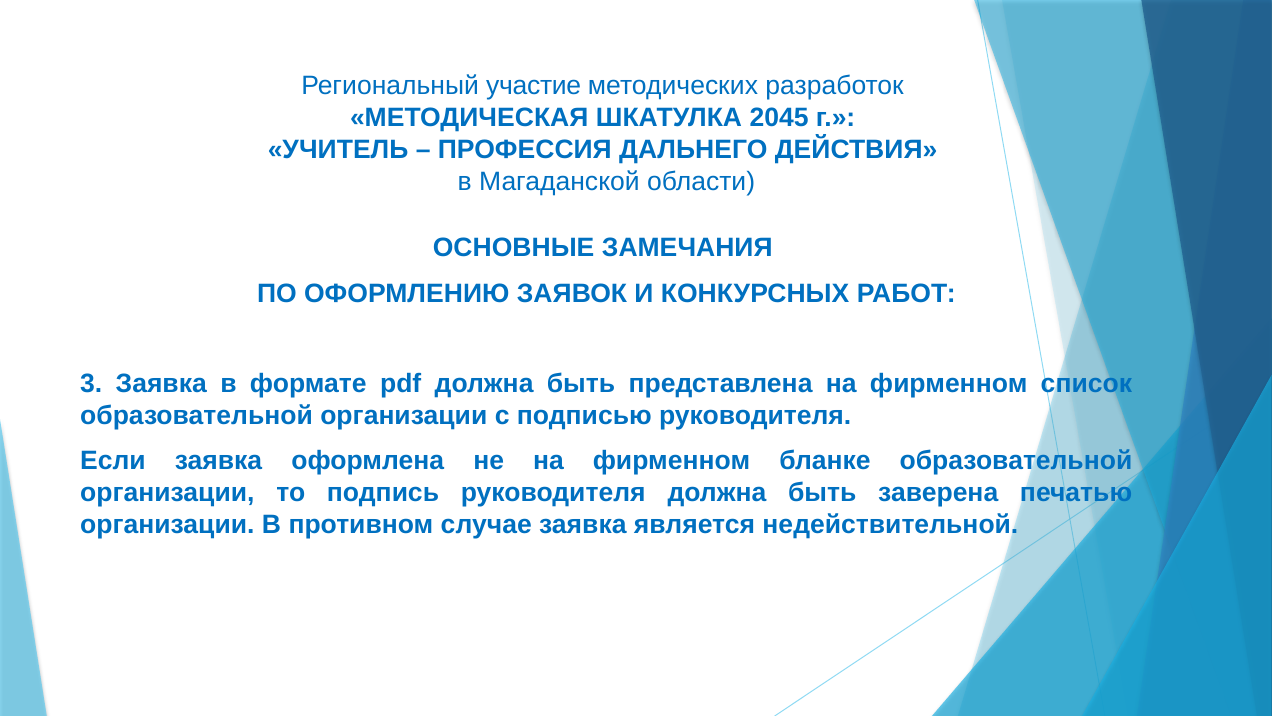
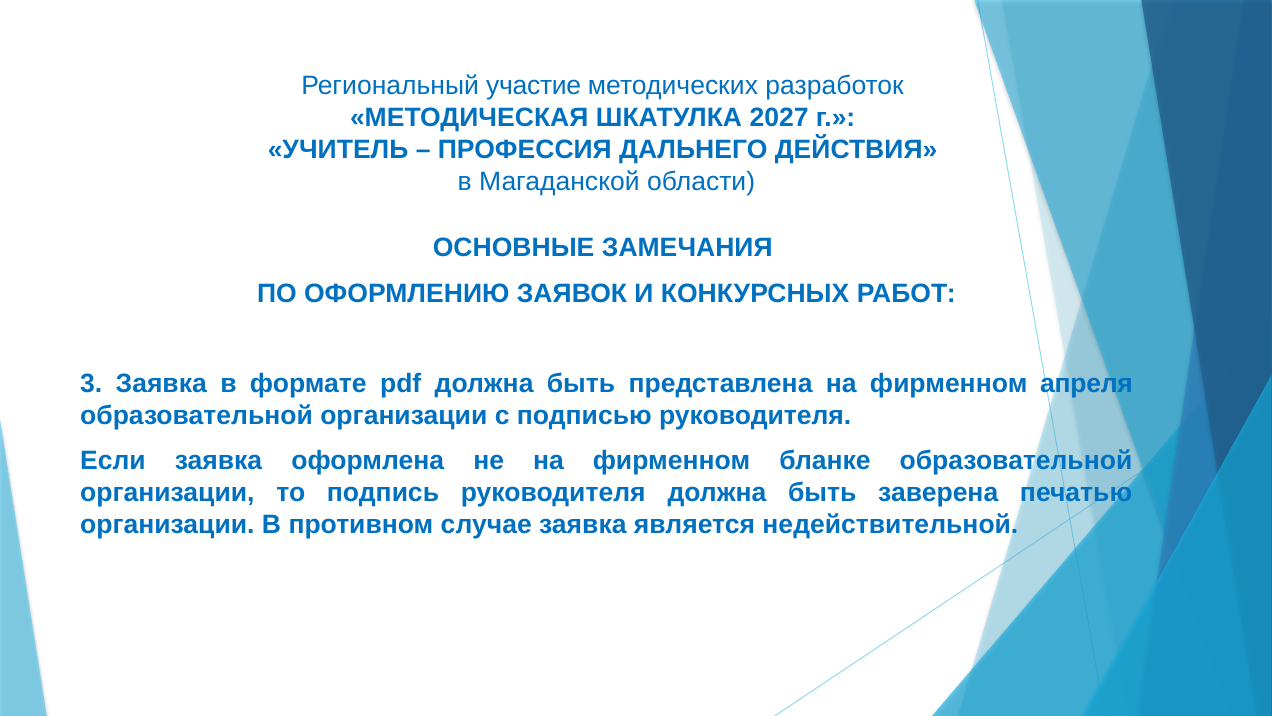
2045: 2045 -> 2027 (779, 118)
список: список -> апреля (1087, 383)
